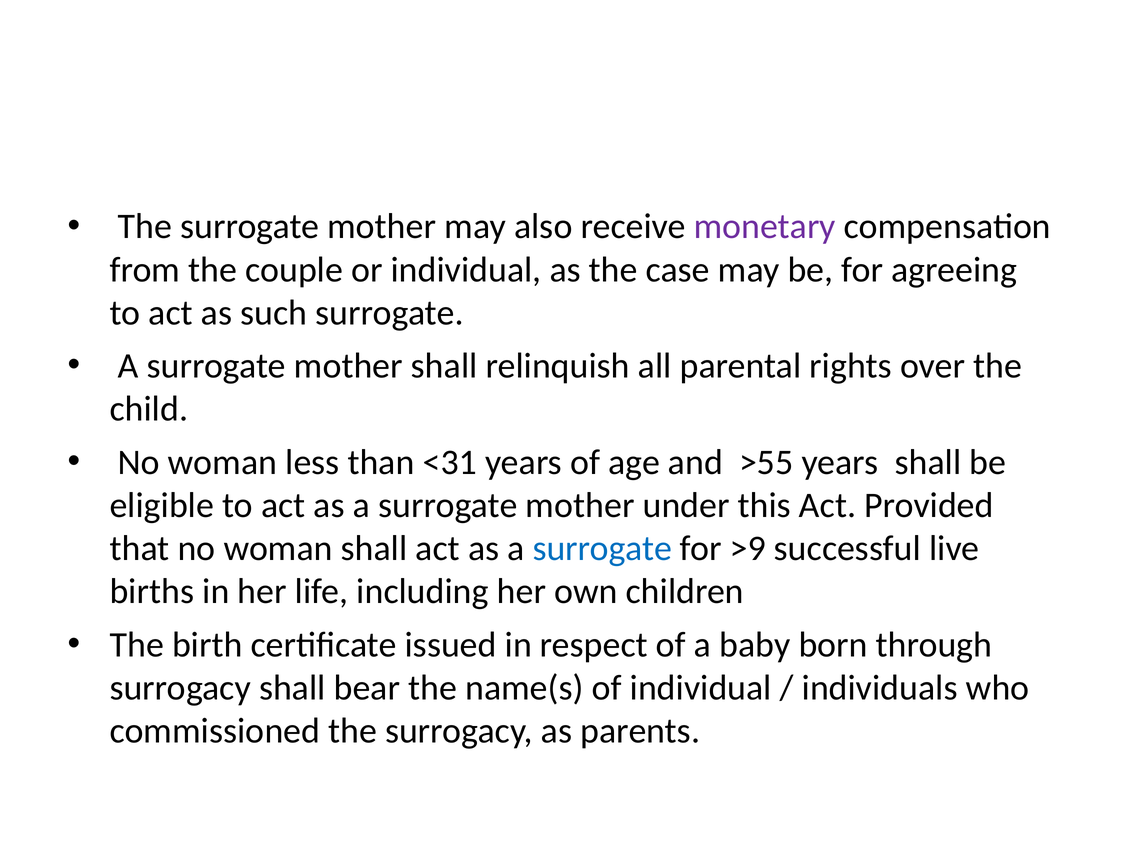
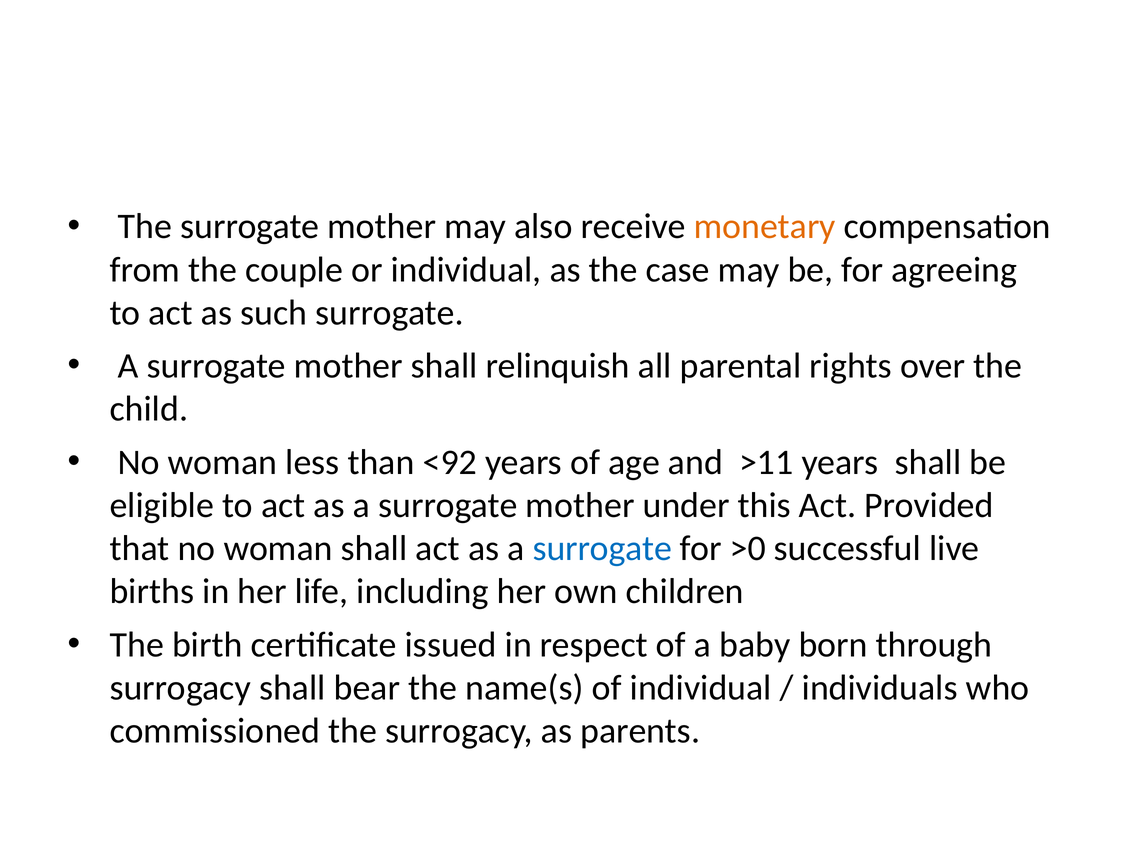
monetary colour: purple -> orange (765, 227)
<31: <31 -> <92 (450, 462)
>55: >55 -> >11 (766, 462)
>9: >9 -> >0 (748, 548)
